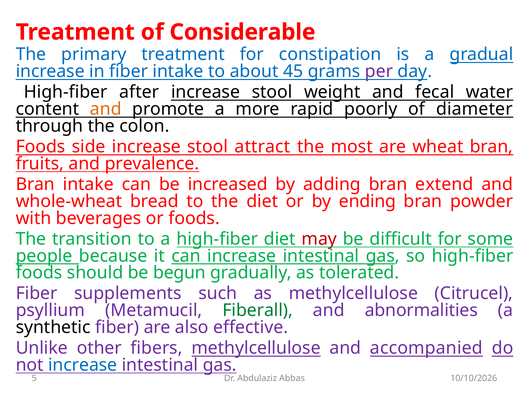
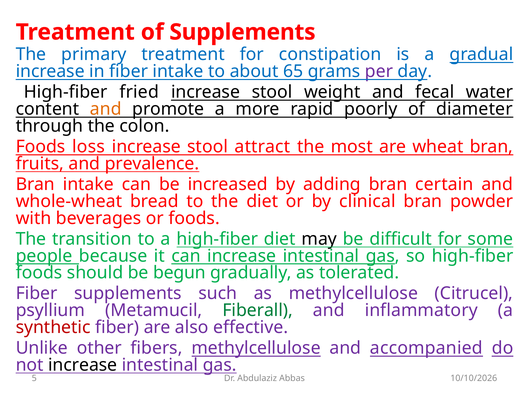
of Considerable: Considerable -> Supplements (242, 32)
45: 45 -> 65 (293, 71)
after: after -> fried (139, 92)
side: side -> loss (89, 147)
extend: extend -> certain (444, 184)
ending: ending -> clinical (367, 201)
may colour: red -> black (319, 239)
abnormalities: abnormalities -> inflammatory (421, 310)
synthetic colour: black -> red (53, 327)
increase colour: blue -> black (83, 365)
